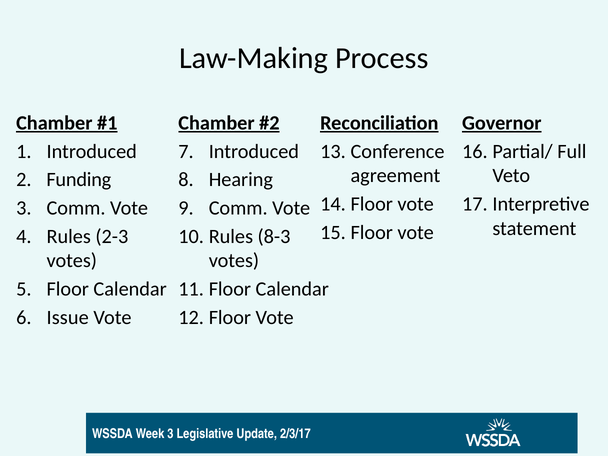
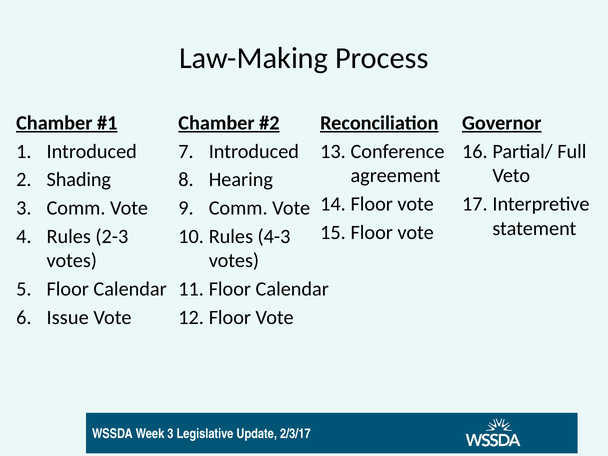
Funding: Funding -> Shading (79, 180)
8-3: 8-3 -> 4-3 (274, 236)
